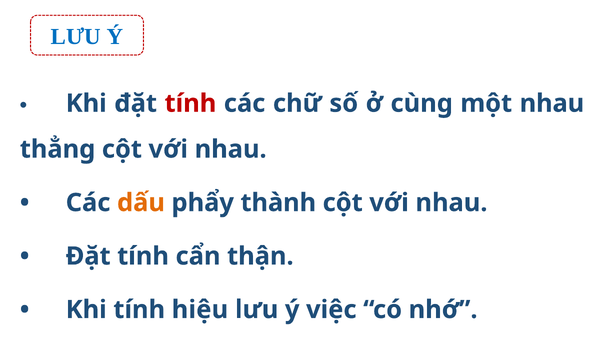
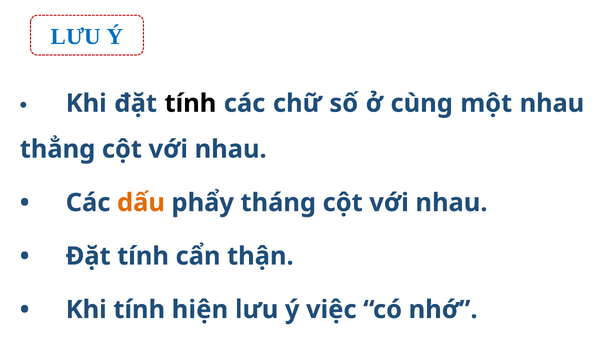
tính colour: red -> black (190, 103)
thành: thành -> tháng (278, 203)
hiệu: hiệu -> hiện (200, 310)
